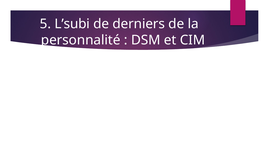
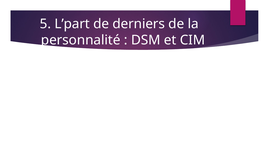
L’subi: L’subi -> L’part (72, 24)
